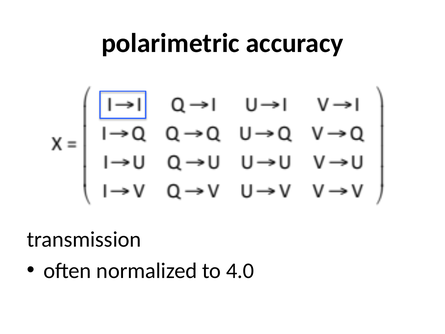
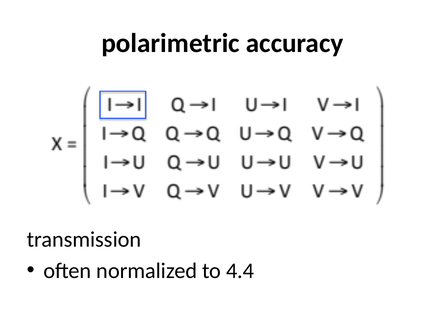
4.0: 4.0 -> 4.4 (240, 271)
